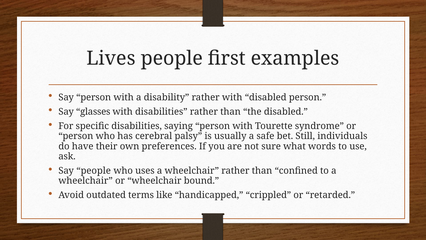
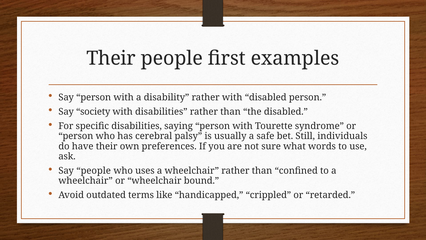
Lives: Lives -> Their (111, 58)
glasses: glasses -> society (93, 112)
